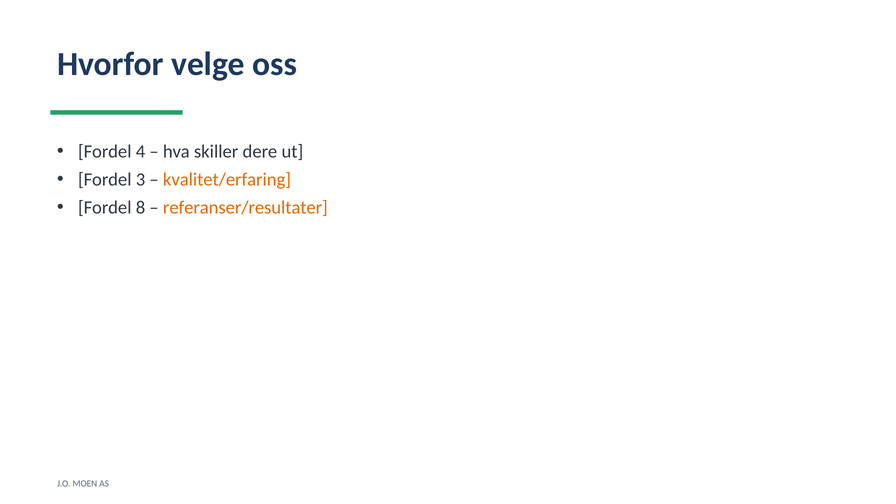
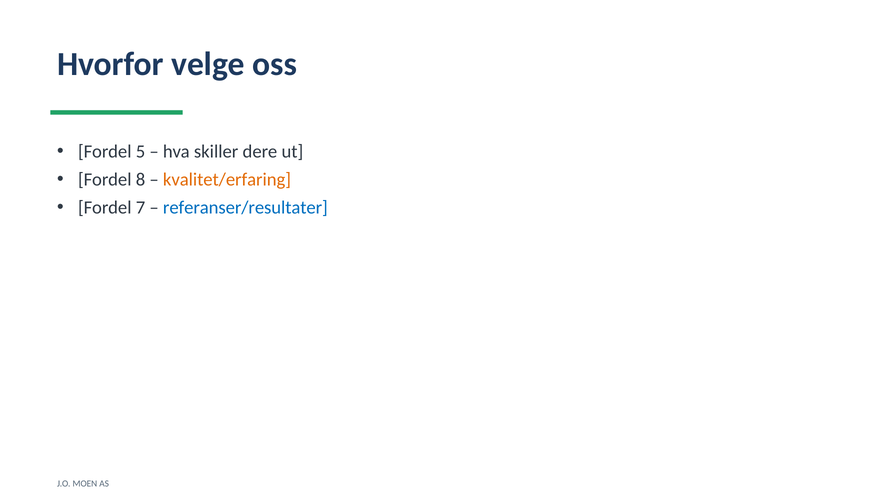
4: 4 -> 5 (141, 152)
3: 3 -> 8 (141, 180)
8: 8 -> 7 (141, 208)
referanser/resultater colour: orange -> blue (245, 208)
